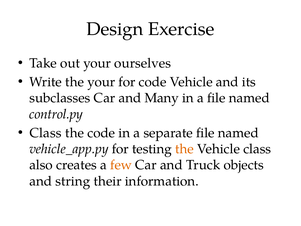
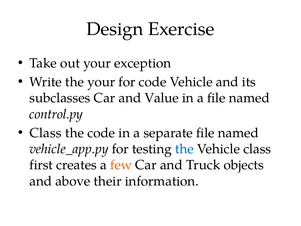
ourselves: ourselves -> exception (143, 63)
Many: Many -> Value (162, 98)
the colour: orange -> blue (184, 149)
also: also -> first (41, 165)
string: string -> above (73, 181)
